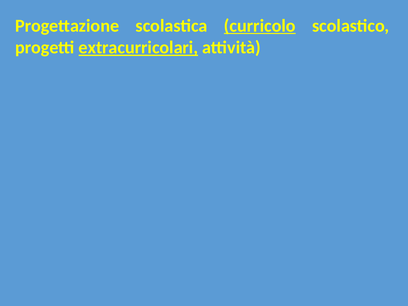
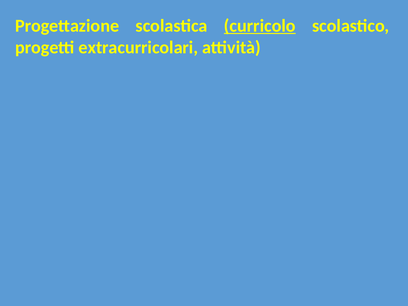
extracurricolari underline: present -> none (138, 48)
